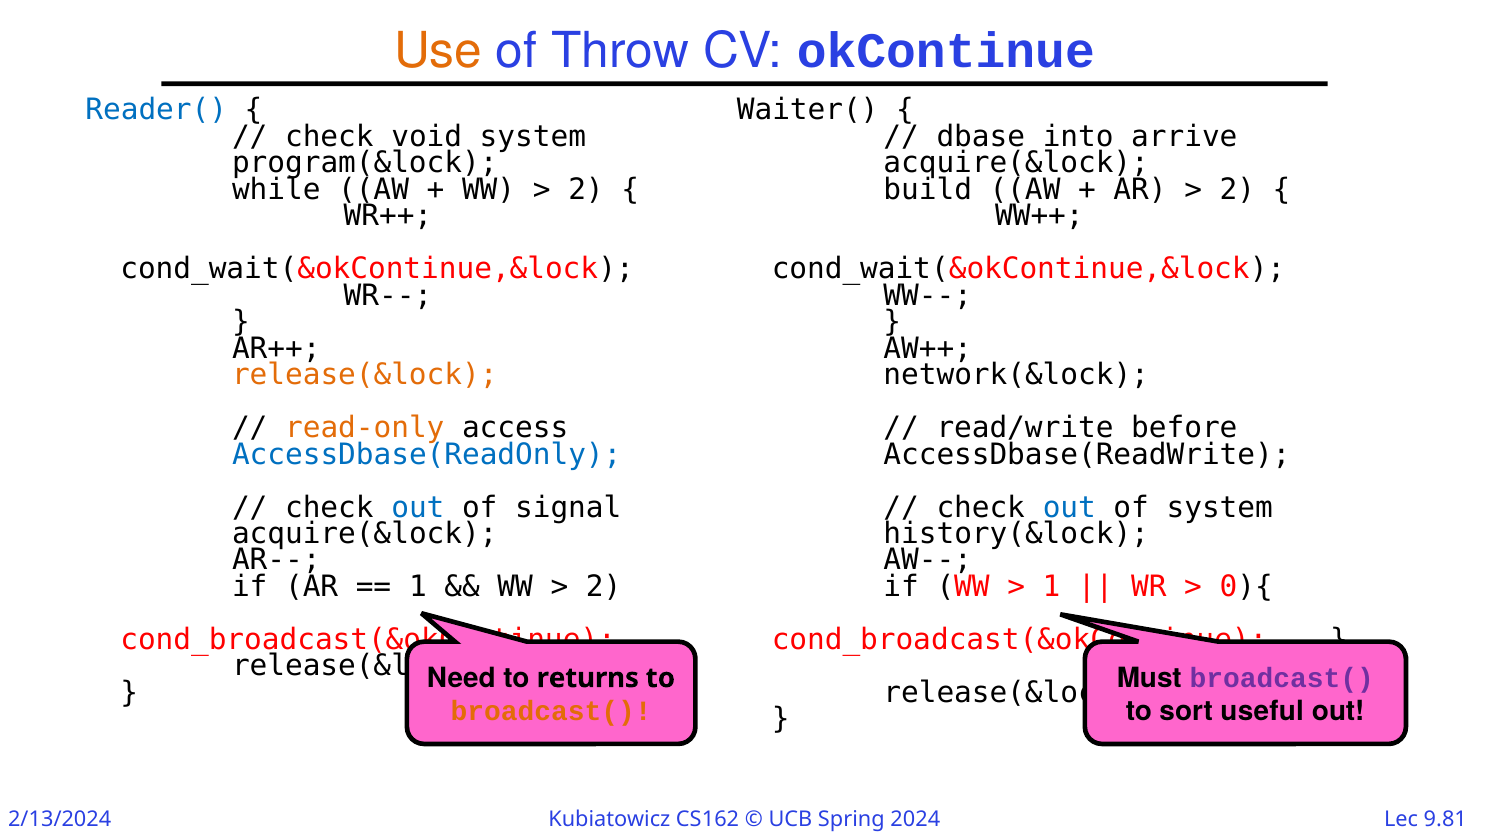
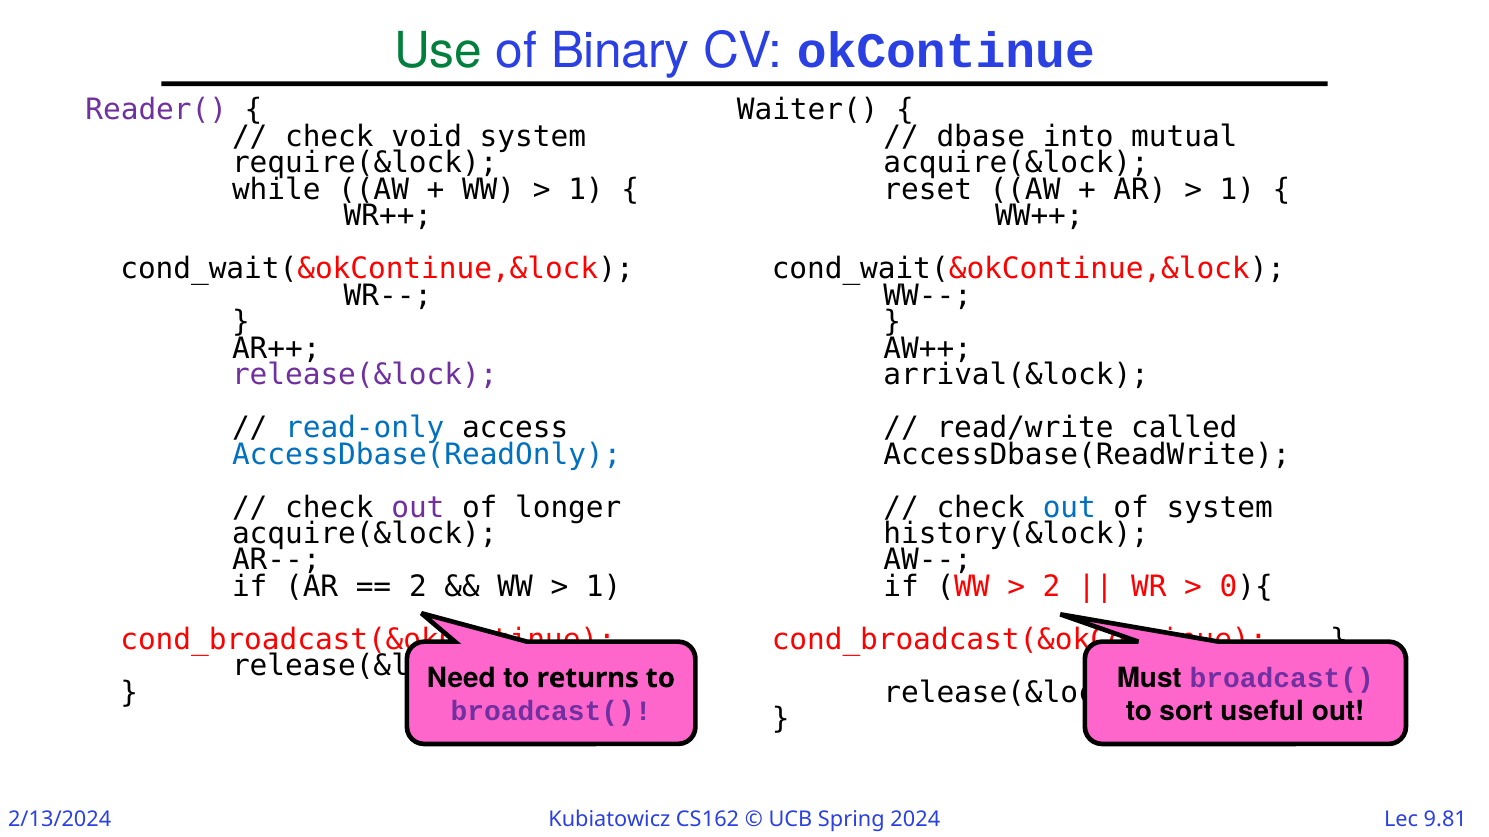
Use colour: orange -> green (438, 51)
Throw: Throw -> Binary (620, 51)
Reader( colour: blue -> purple (156, 110)
arrive: arrive -> mutual (1184, 136)
program(&lock: program(&lock -> require(&lock (365, 163)
2: 2 -> 1 (586, 189)
build: build -> reset (928, 189)
2: 2 -> 1 (1237, 189)
release(&lock colour: orange -> purple (365, 375)
network(&lock: network(&lock -> arrival(&lock (1016, 375)
read-only colour: orange -> blue (365, 428)
before: before -> called (1184, 428)
out colour: blue -> purple (418, 508)
signal: signal -> longer (568, 508)
1: 1 -> 2 (418, 587)
2: 2 -> 1 (604, 587)
1: 1 -> 2 (1052, 587)
broadcast( colour: orange -> purple (551, 712)
